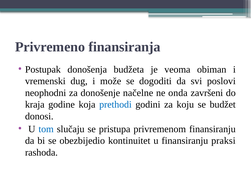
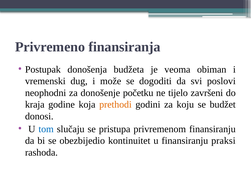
načelne: načelne -> početku (138, 93)
onda: onda -> tijelo (178, 93)
prethodi colour: blue -> orange (115, 105)
